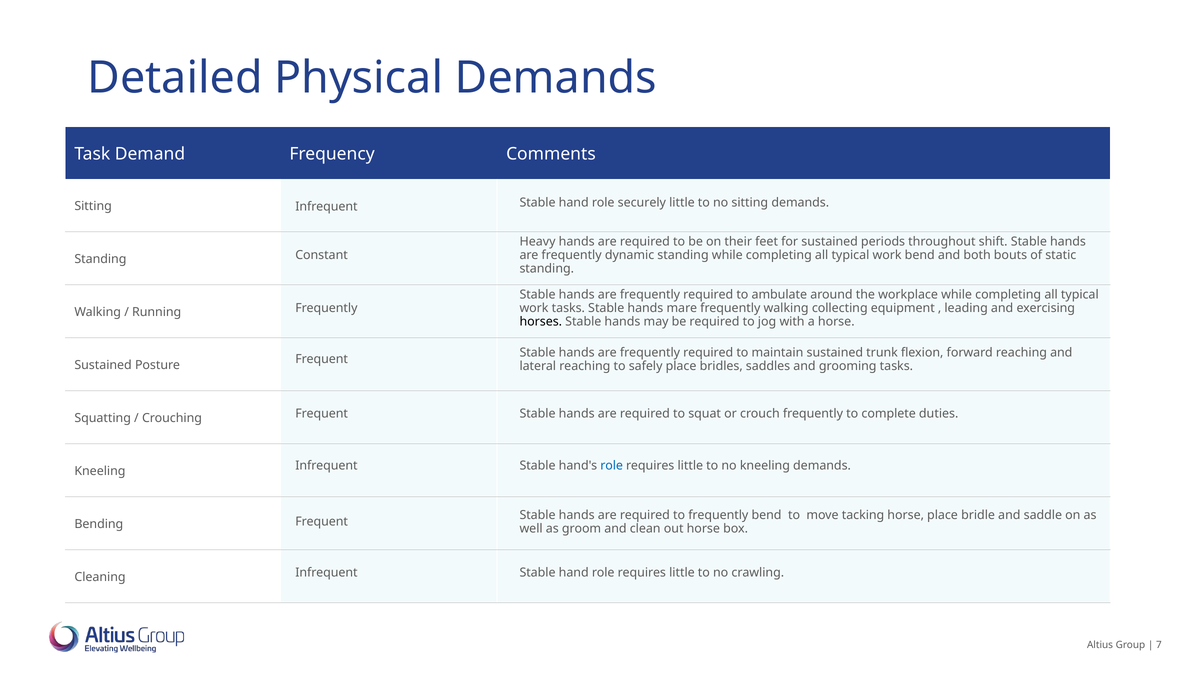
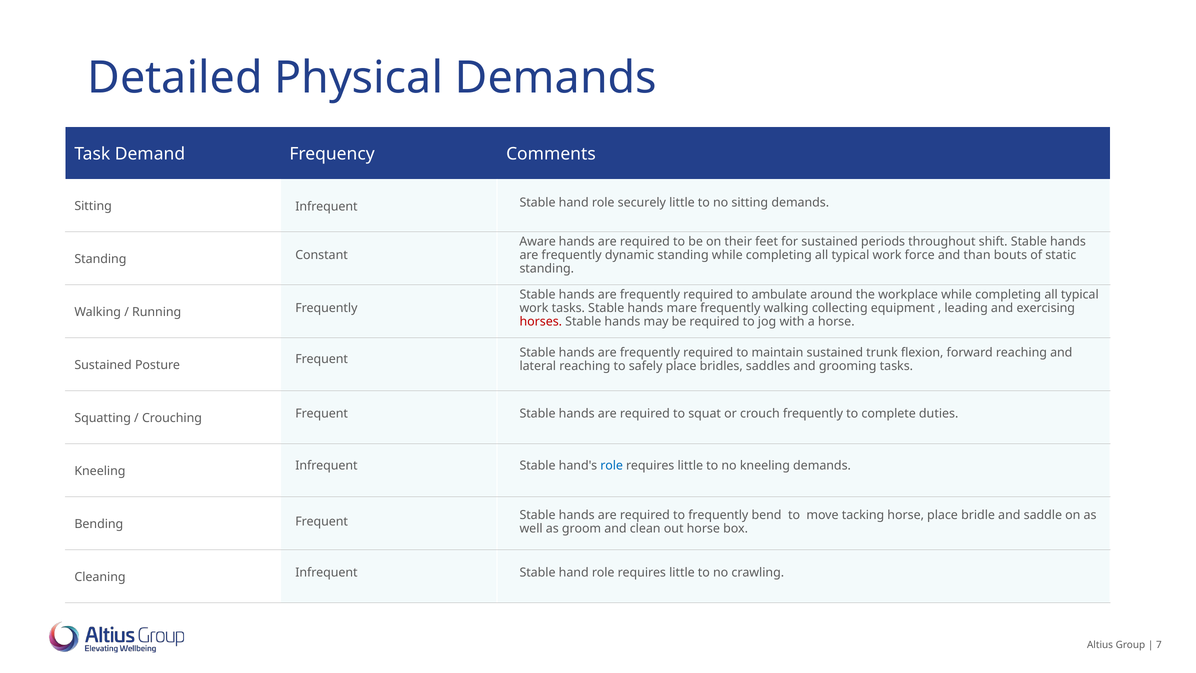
Heavy: Heavy -> Aware (538, 241)
work bend: bend -> force (920, 255)
both: both -> than (977, 255)
horses colour: black -> red (541, 322)
